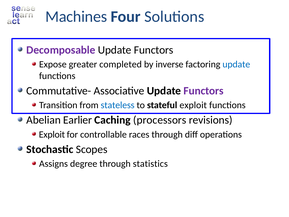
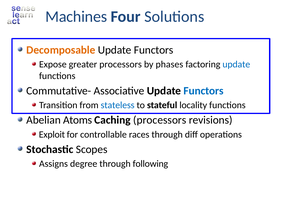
Decomposable colour: purple -> orange (61, 50)
greater completed: completed -> processors (121, 64)
inverse: inverse -> phases (169, 64)
Functors colour: purple -> blue (204, 91)
stateful exploit: exploit -> locality (193, 105)
Earlier: Earlier -> Atoms (78, 120)
statistics: statistics -> following (150, 164)
